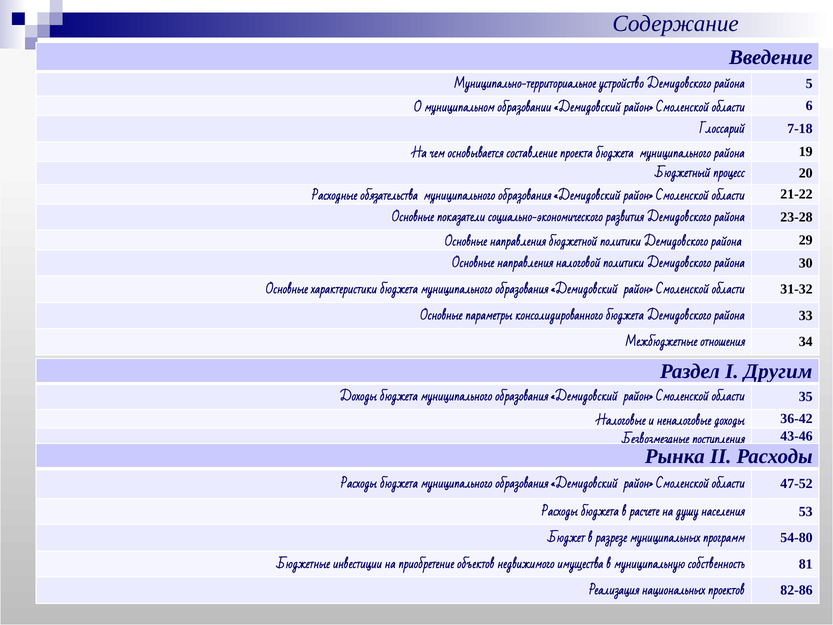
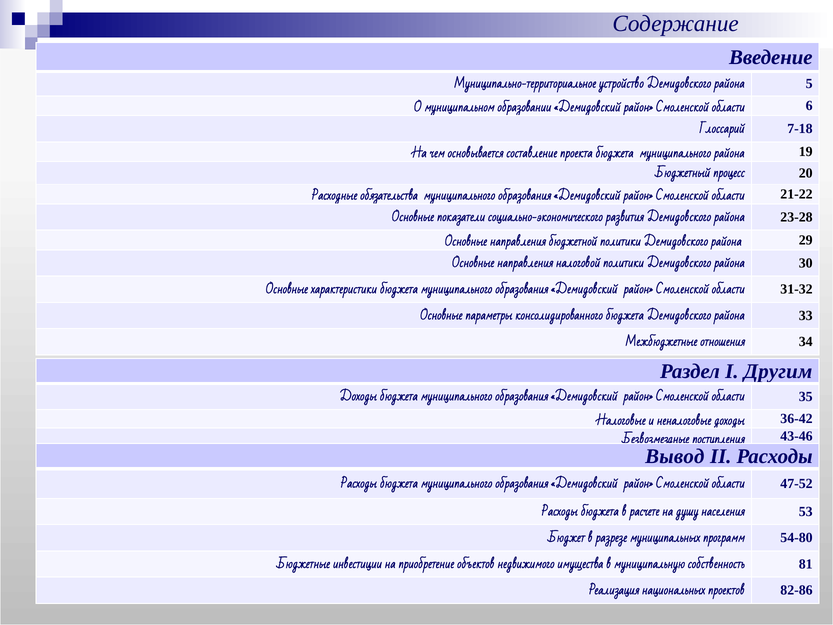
Рынка: Рынка -> Вывод (675, 456)
